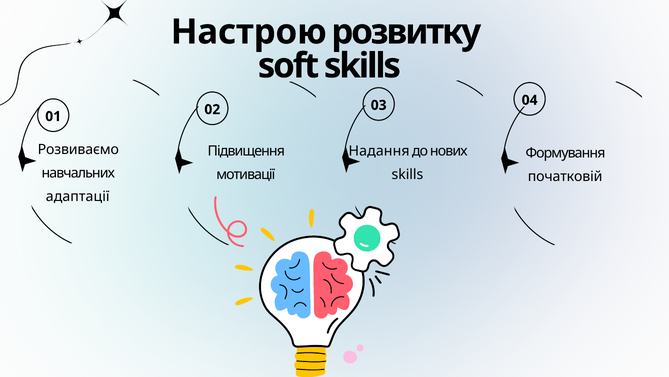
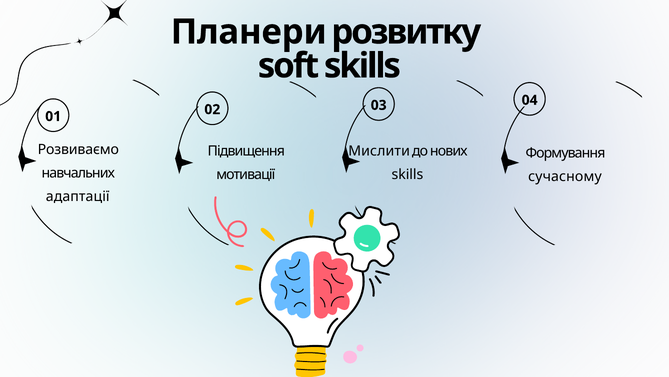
Настрою: Настрою -> Планери (249, 32)
Надання: Надання -> Мислити (379, 151)
початковій: початковій -> сучасному (565, 176)
